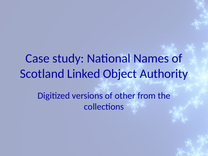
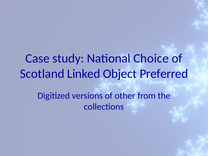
Names: Names -> Choice (151, 58)
Authority: Authority -> Preferred (164, 74)
